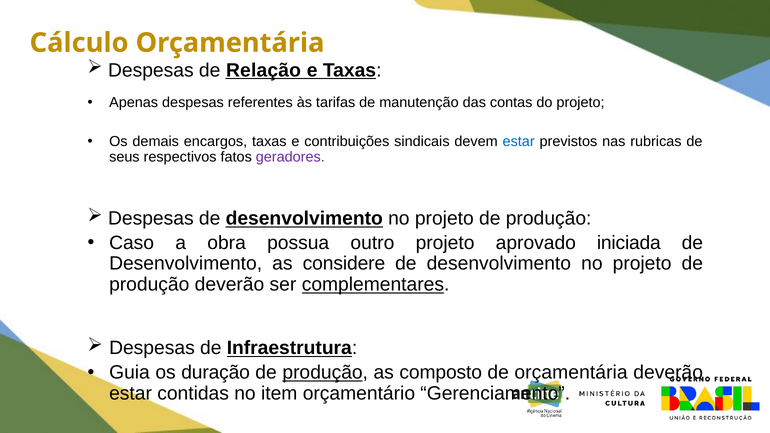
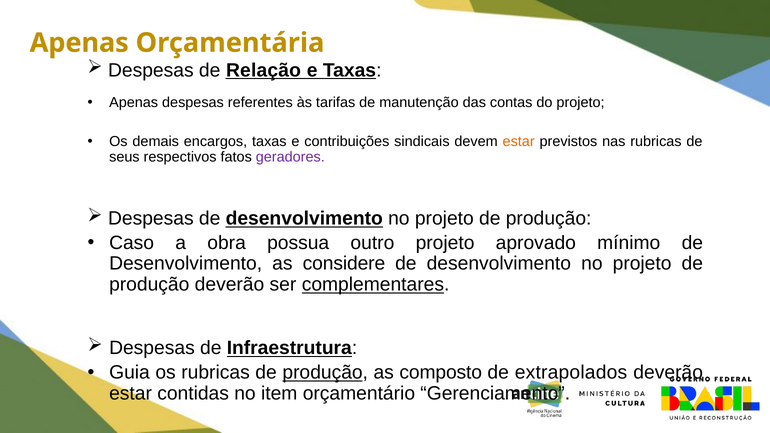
Cálculo: Cálculo -> Apenas (79, 43)
estar colour: blue -> orange (519, 142)
iniciada: iniciada -> mínimo (629, 243)
os duração: duração -> rubricas (216, 373)
de orçamentária: orçamentária -> extrapolados (571, 373)
